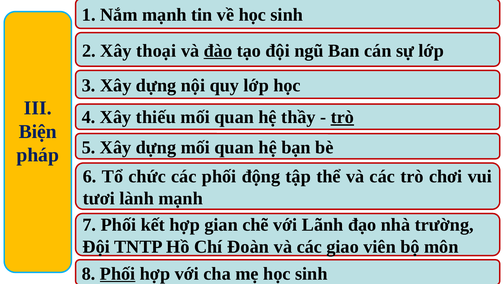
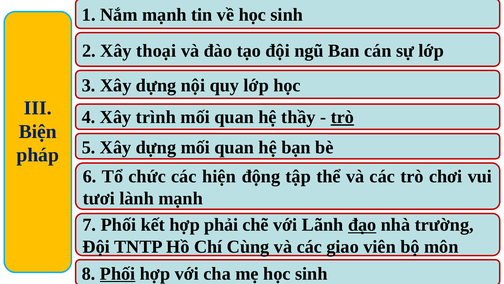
đào underline: present -> none (218, 51)
thiếu: thiếu -> trình (156, 117)
các phối: phối -> hiện (219, 176)
gian: gian -> phải (221, 225)
đạo underline: none -> present (362, 225)
Đoàn: Đoàn -> Cùng (248, 246)
